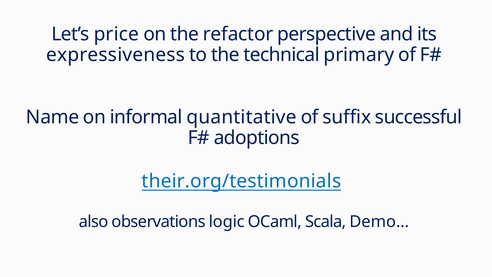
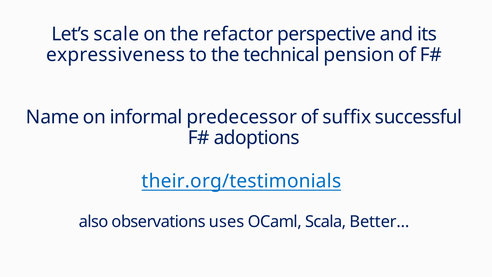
price: price -> scale (116, 34)
primary: primary -> pension (359, 55)
quantitative: quantitative -> predecessor (242, 117)
logic: logic -> uses (227, 222)
Demo…: Demo… -> Better… (379, 222)
